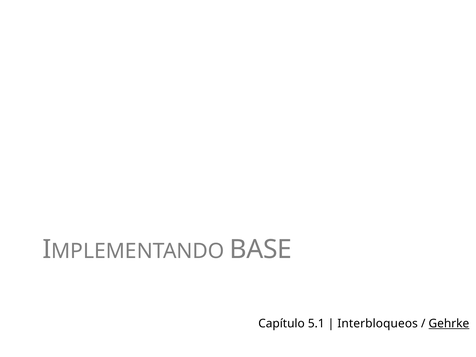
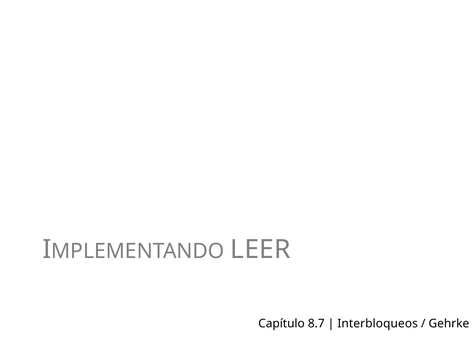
BASE: BASE -> LEER (260, 249)
5.1: 5.1 -> 8.7 (316, 324)
Gehrke underline: present -> none (449, 324)
